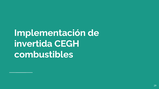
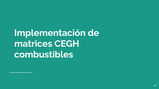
invertida: invertida -> matrices (33, 44)
